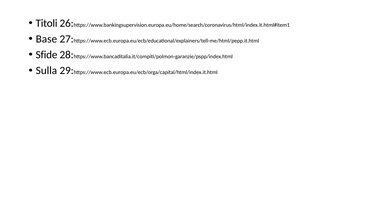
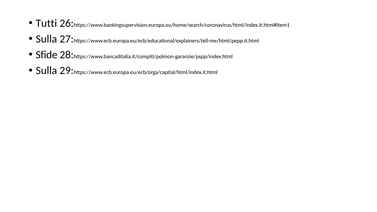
Titoli: Titoli -> Tutti (46, 23)
Base: Base -> Sulla (46, 39)
